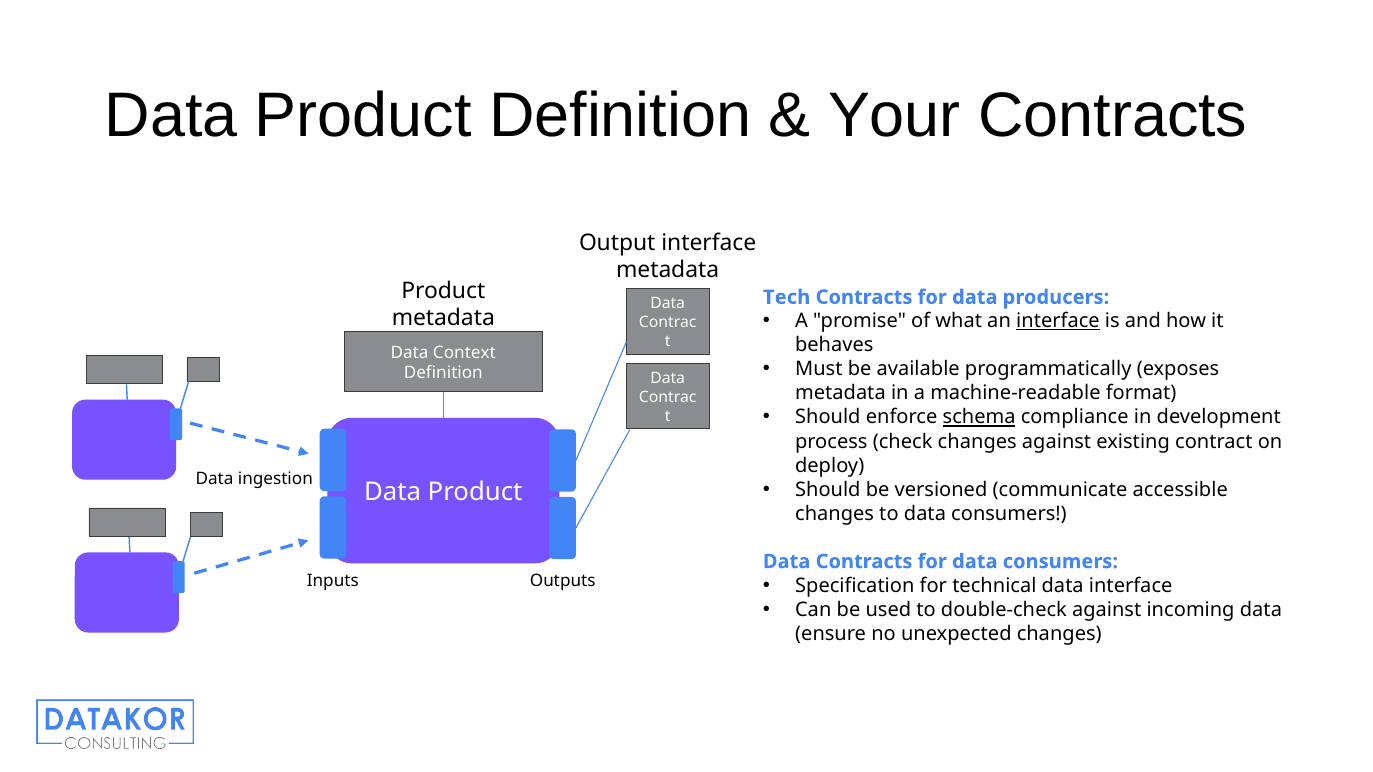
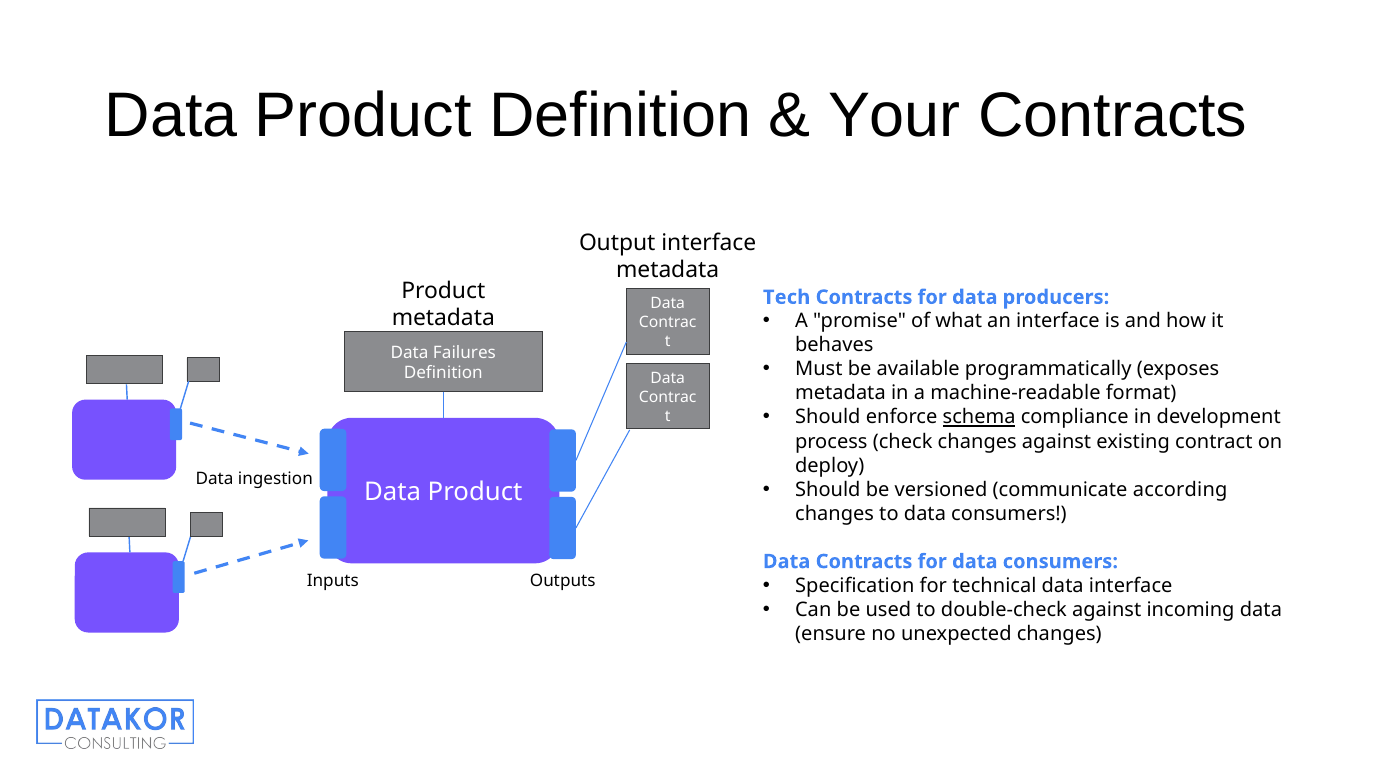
interface underline: present -> none (1058, 321)
Context: Context -> Failures (464, 353)
accessible: accessible -> according (1180, 490)
